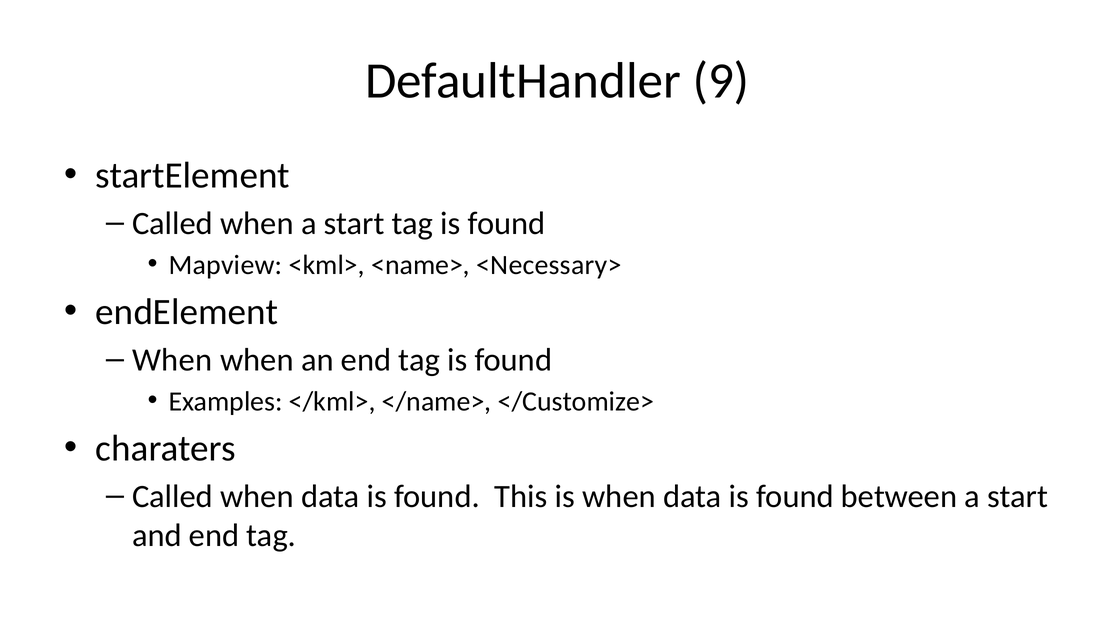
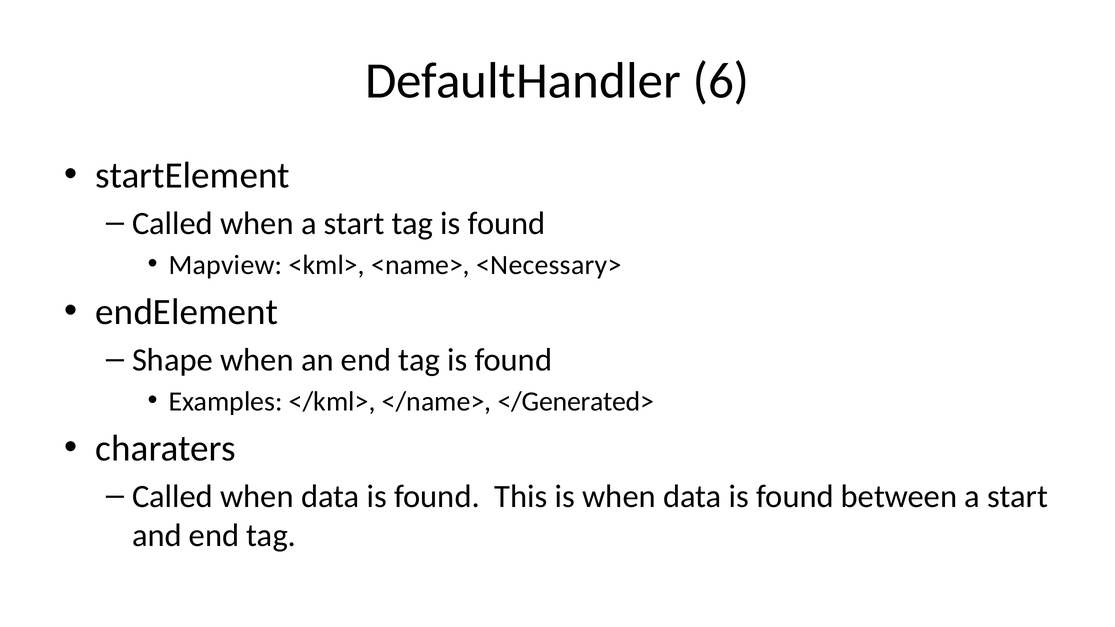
9: 9 -> 6 (721, 81)
When: When -> Shape (172, 360)
</Customize>: </Customize> -> </Generated> (576, 401)
